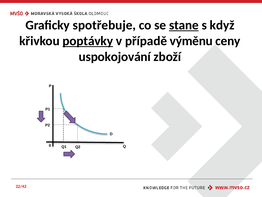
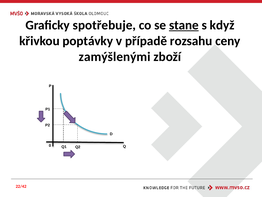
poptávky underline: present -> none (88, 41)
výměnu: výměnu -> rozsahu (191, 41)
uspokojování: uspokojování -> zamýšlenými (115, 57)
